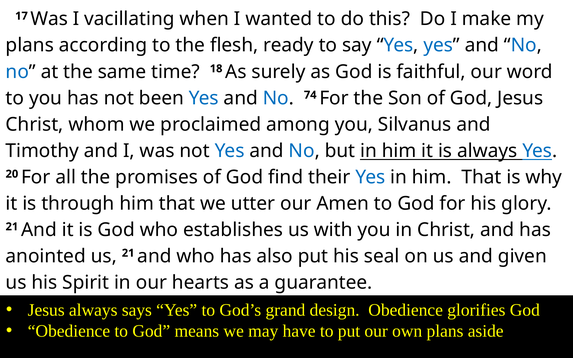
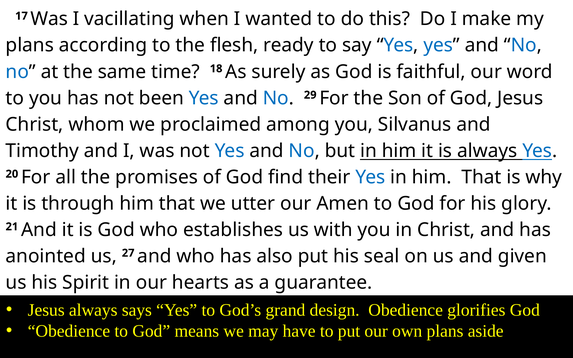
74: 74 -> 29 (310, 95)
us 21: 21 -> 27 (128, 253)
